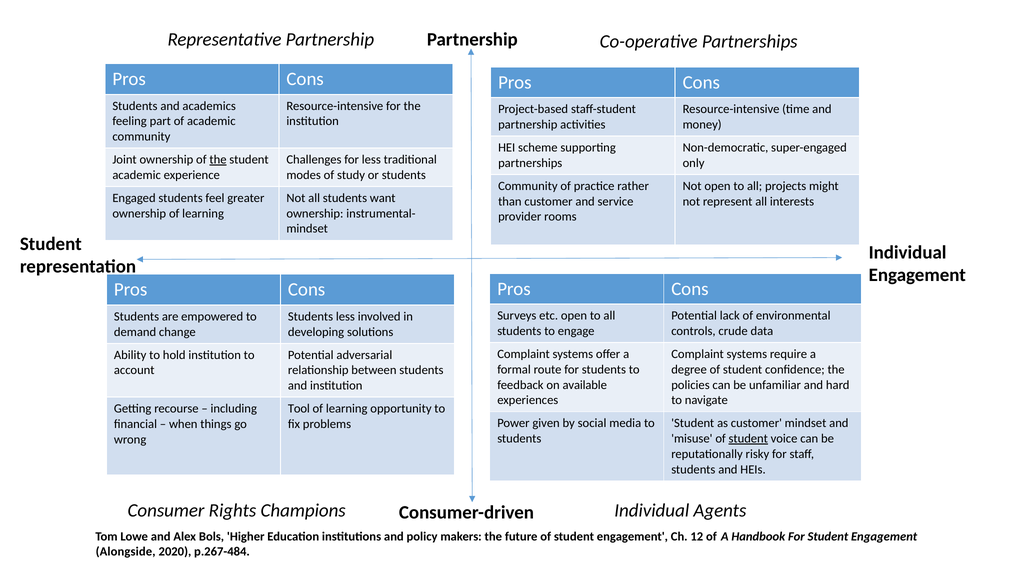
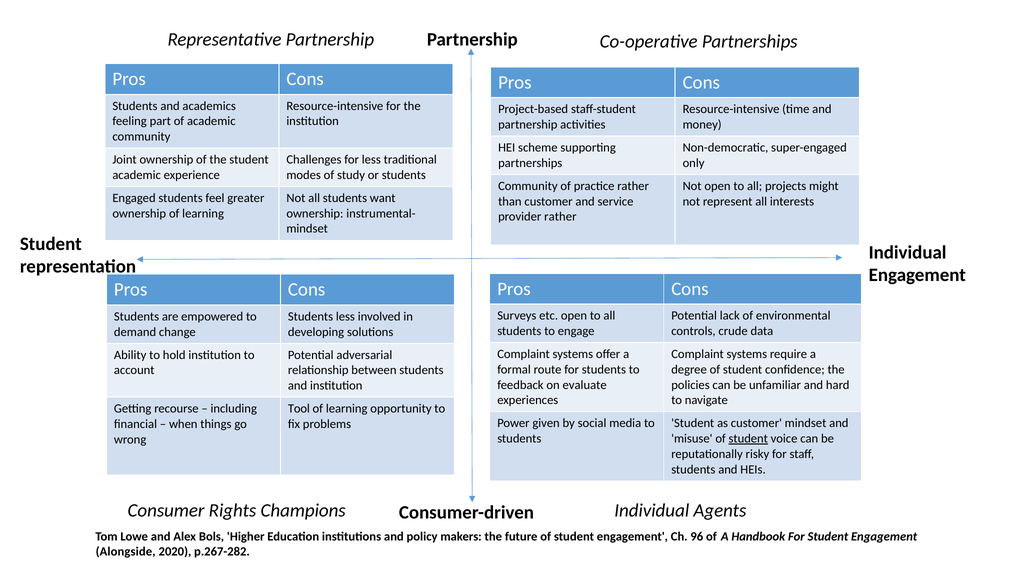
the underline: present -> none (218, 160)
provider rooms: rooms -> rather (560, 217)
available: available -> evaluate (585, 385)
12: 12 -> 96 (697, 537)
p.267-484: p.267-484 -> p.267-282 (222, 552)
